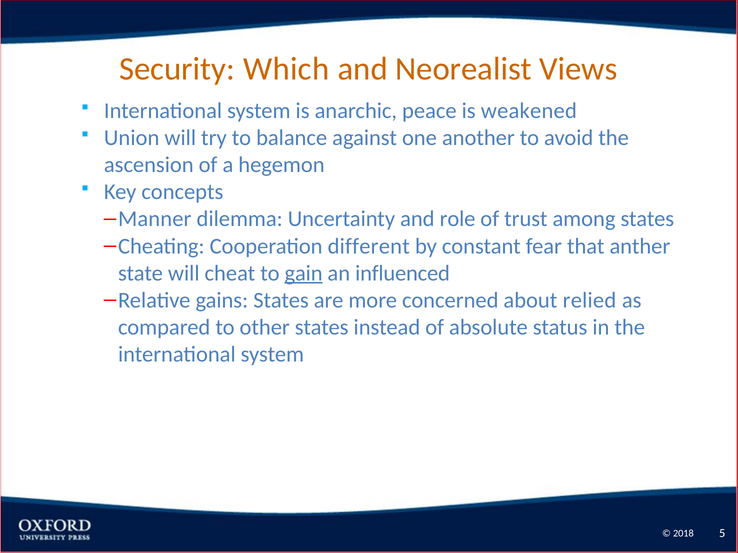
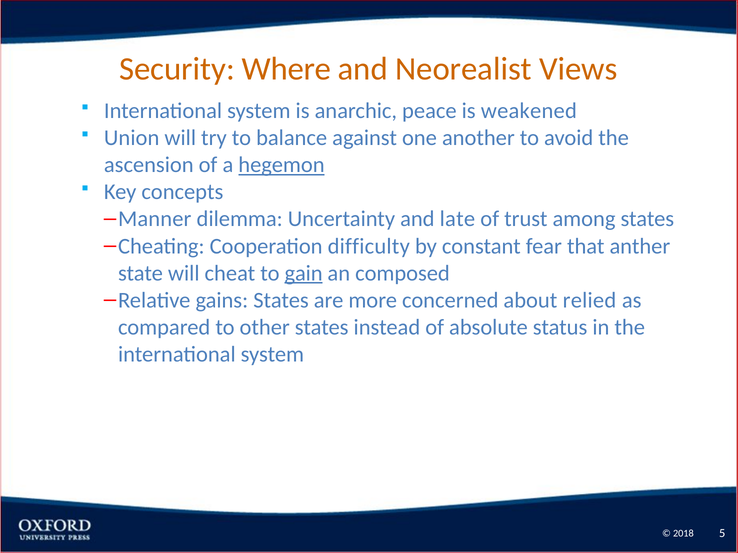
Which: Which -> Where (286, 69)
hegemon underline: none -> present (281, 165)
role: role -> late (457, 219)
different: different -> difficulty (369, 246)
influenced: influenced -> composed (402, 273)
